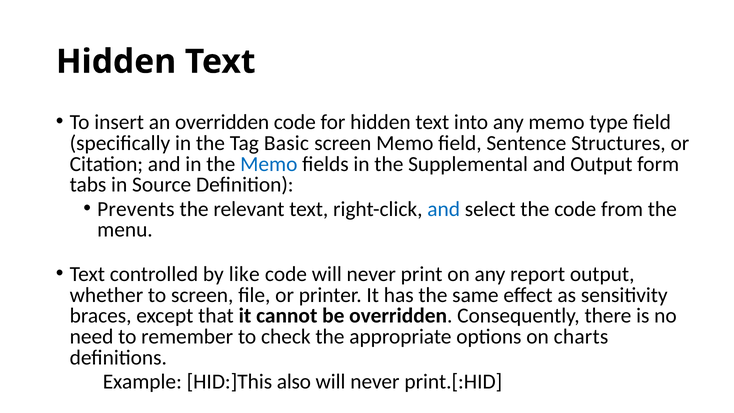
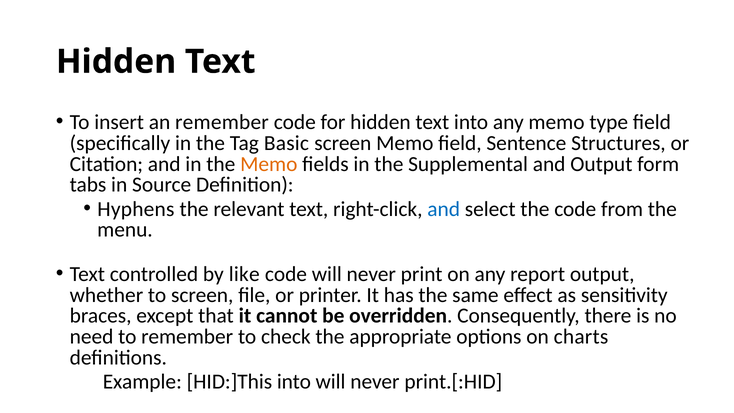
an overridden: overridden -> remember (222, 122)
Memo colour: blue -> orange (269, 164)
Prevents: Prevents -> Hyphens (136, 209)
HID:]This also: also -> into (294, 382)
